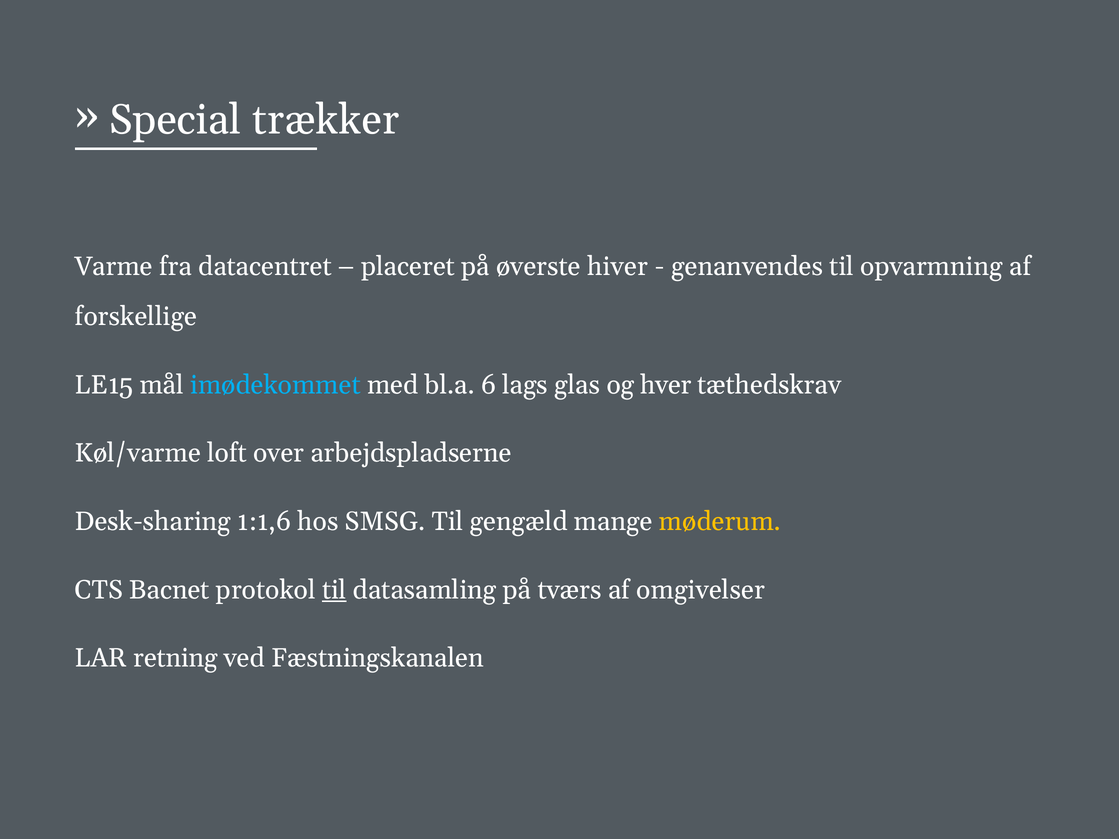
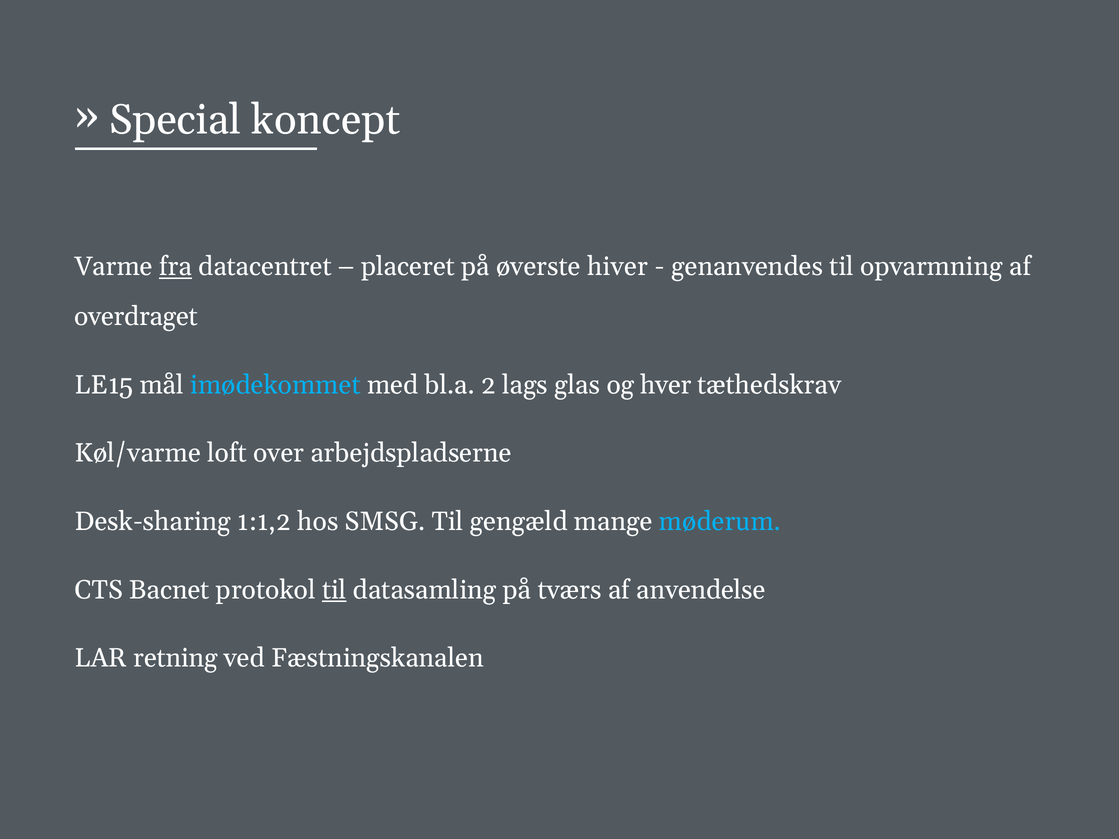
trækker: trækker -> koncept (326, 120)
fra underline: none -> present (175, 267)
forskellige: forskellige -> overdraget (136, 317)
6: 6 -> 2 (488, 385)
1:1,6: 1:1,6 -> 1:1,2 (264, 522)
møderum colour: yellow -> light blue (720, 522)
omgivelser: omgivelser -> anvendelse (701, 590)
